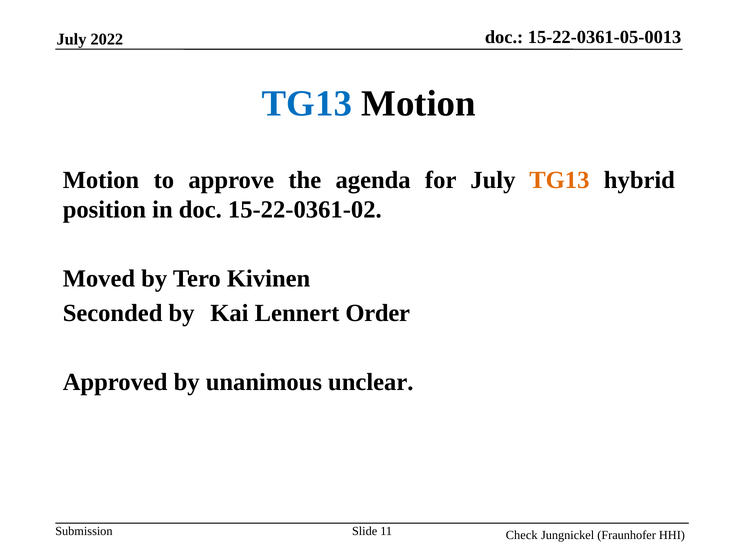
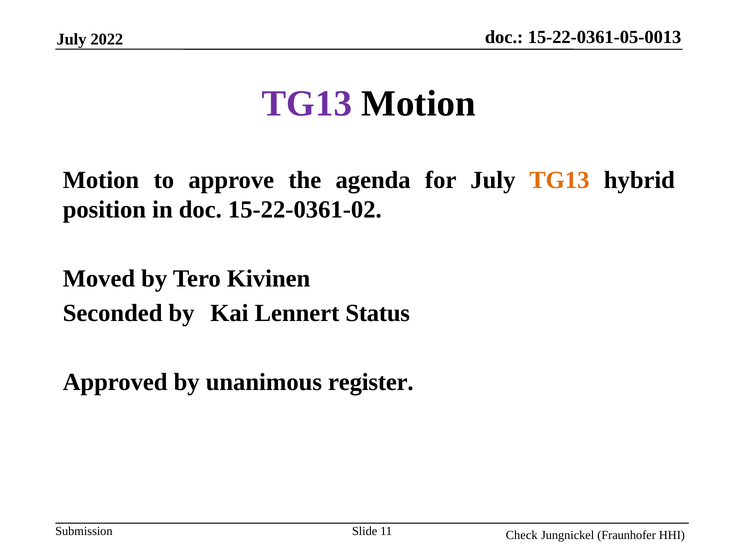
TG13 colour: blue -> purple (307, 103)
Order: Order -> Status (378, 313)
unclear: unclear -> register (371, 382)
